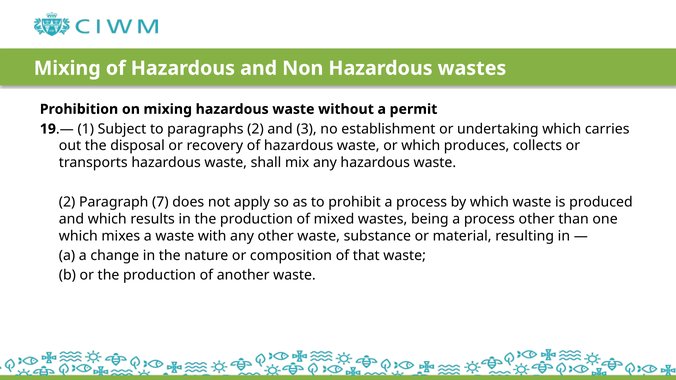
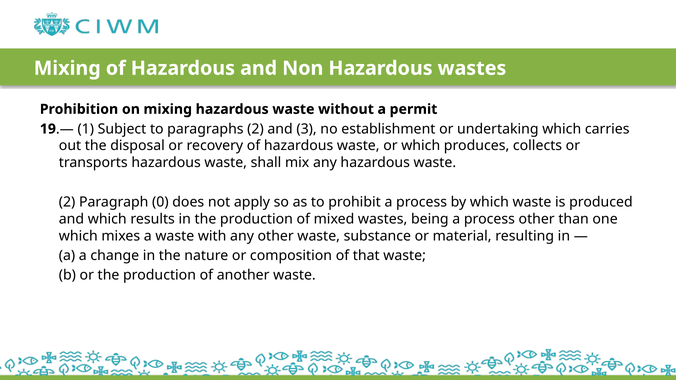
7: 7 -> 0 (160, 202)
